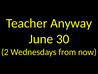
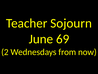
Anyway: Anyway -> Sojourn (71, 23)
30: 30 -> 69 (63, 39)
